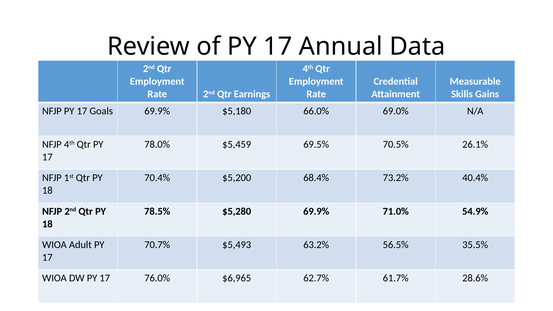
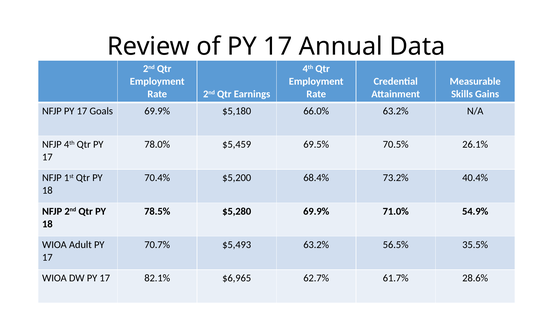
66.0% 69.0%: 69.0% -> 63.2% (396, 111)
76.0%: 76.0% -> 82.1% (157, 278)
